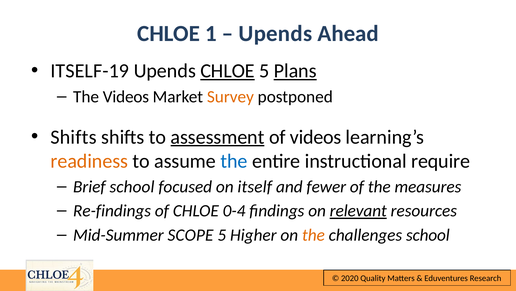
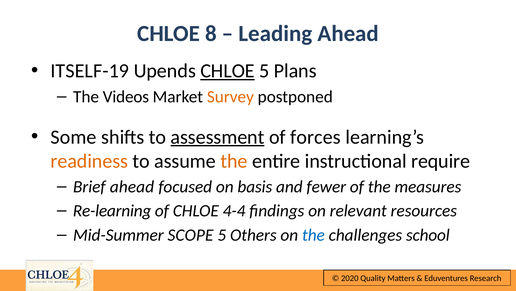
1: 1 -> 8 (211, 34)
Upends: Upends -> Leading (275, 34)
Plans underline: present -> none (295, 71)
Shifts: Shifts -> Some (74, 137)
of videos: videos -> forces (316, 137)
the colour: blue -> orange (234, 161)
Brief school: school -> ahead (132, 186)
itself: itself -> basis (255, 186)
Re-findings: Re-findings -> Re-learning (112, 210)
0-4: 0-4 -> 4-4 (234, 210)
relevant underline: present -> none (358, 210)
Higher: Higher -> Others (253, 234)
the colour: orange -> blue (313, 234)
